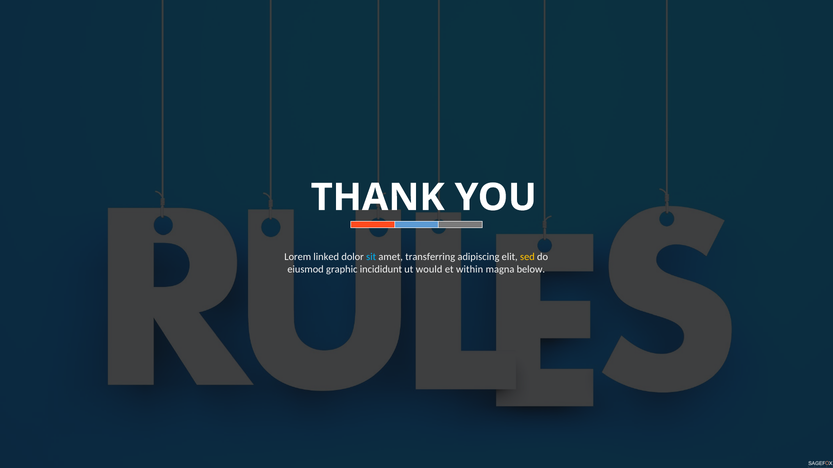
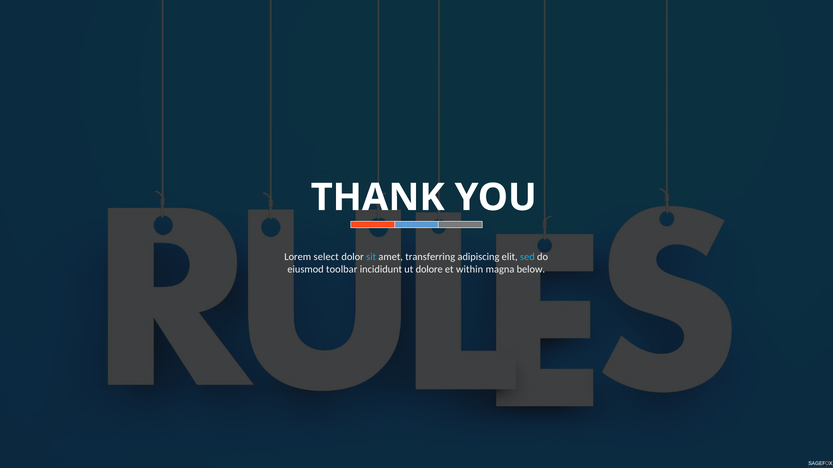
linked: linked -> select (326, 257)
sed colour: yellow -> light blue (527, 257)
graphic: graphic -> toolbar (342, 270)
would: would -> dolore (429, 270)
